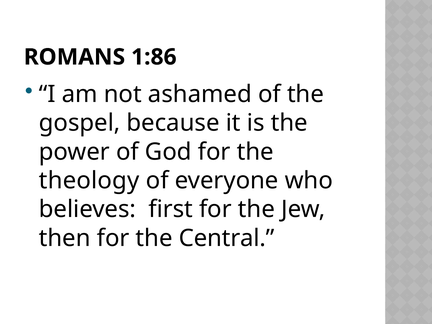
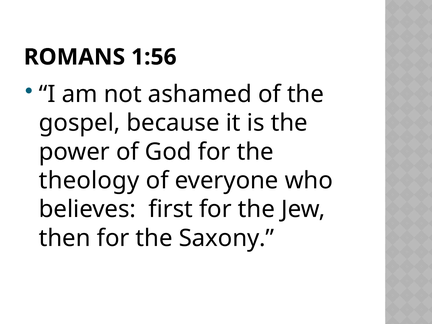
1:86: 1:86 -> 1:56 (154, 57)
Central: Central -> Saxony (227, 238)
